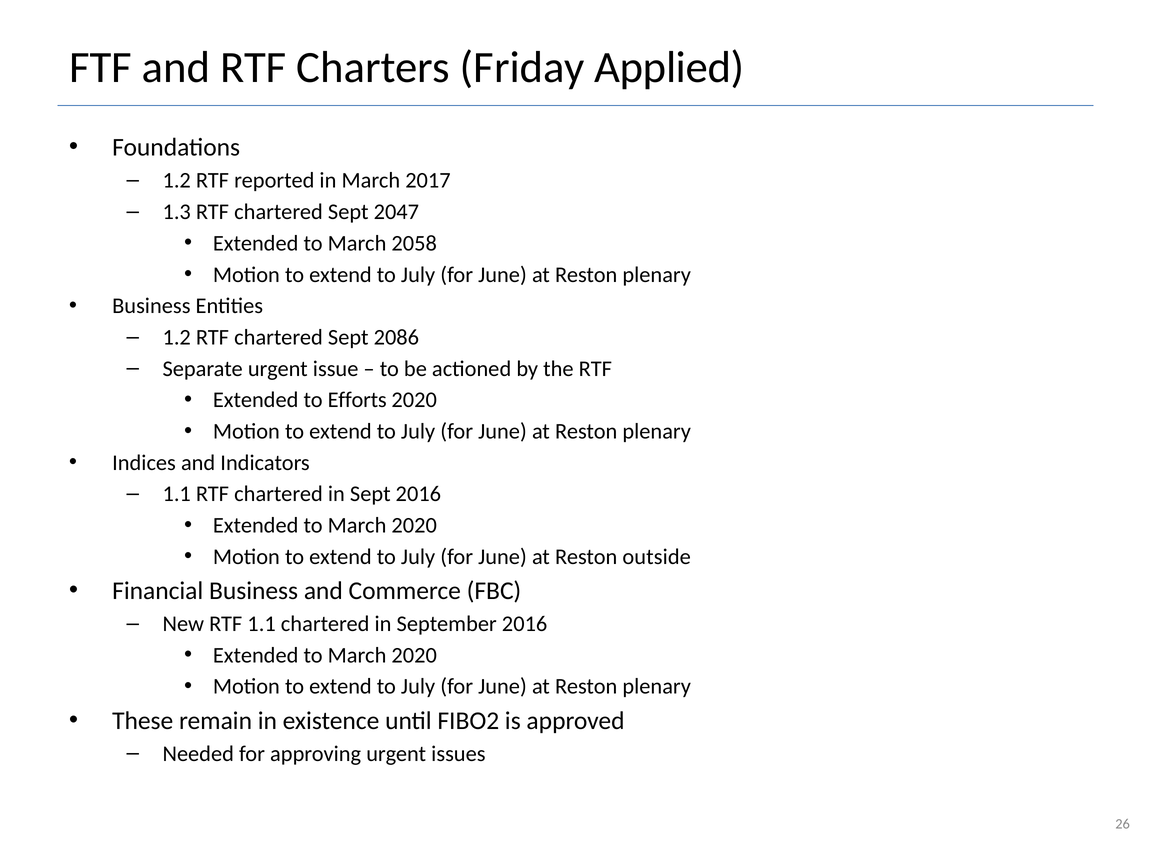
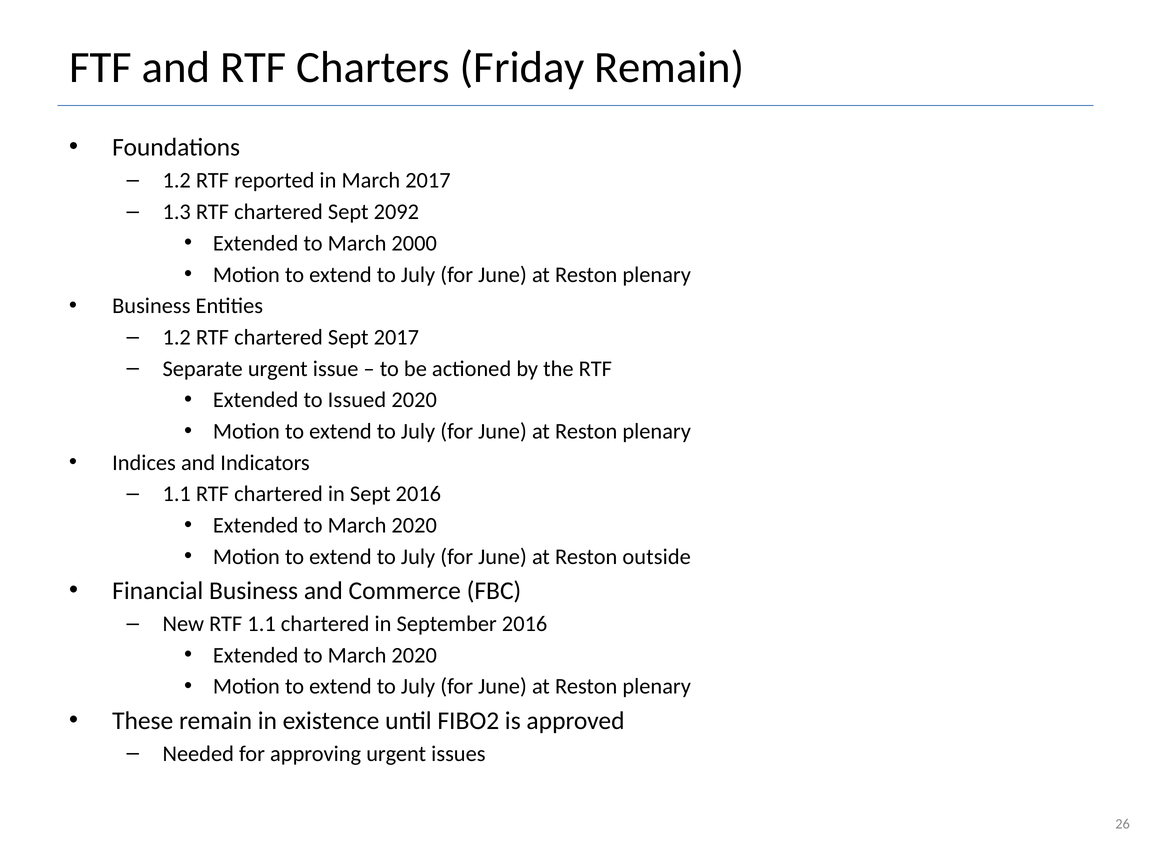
Friday Applied: Applied -> Remain (669, 67)
2047: 2047 -> 2092 (396, 212)
2058: 2058 -> 2000 (414, 243)
Sept 2086: 2086 -> 2017 (396, 337)
Efforts: Efforts -> Issued (357, 400)
